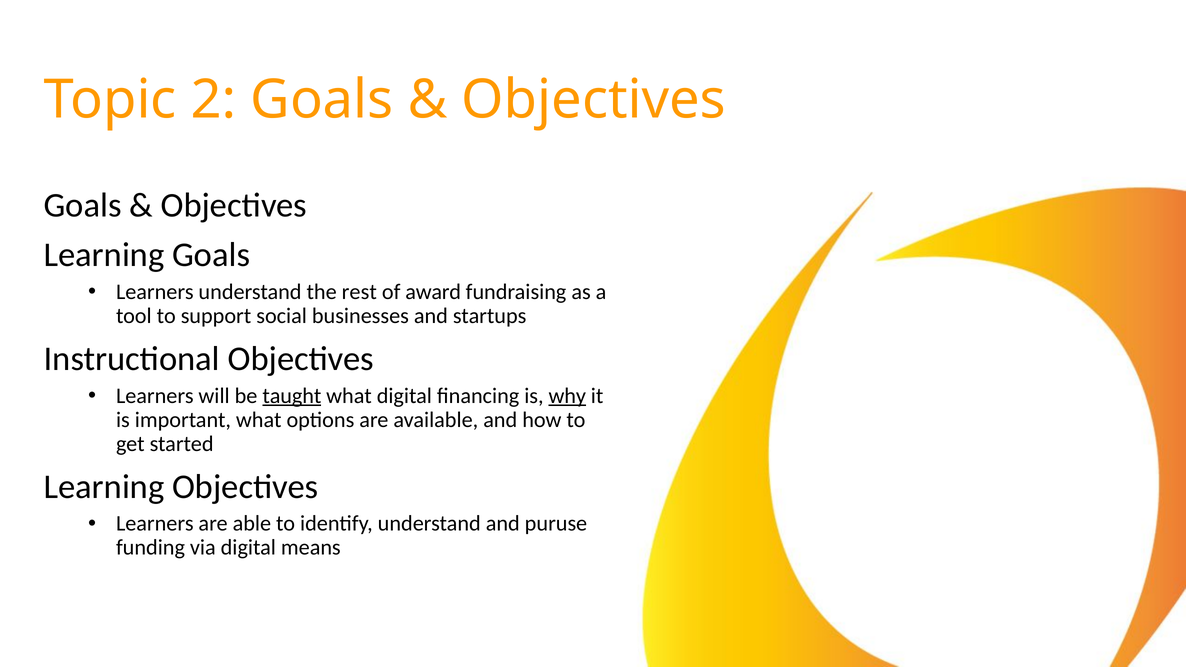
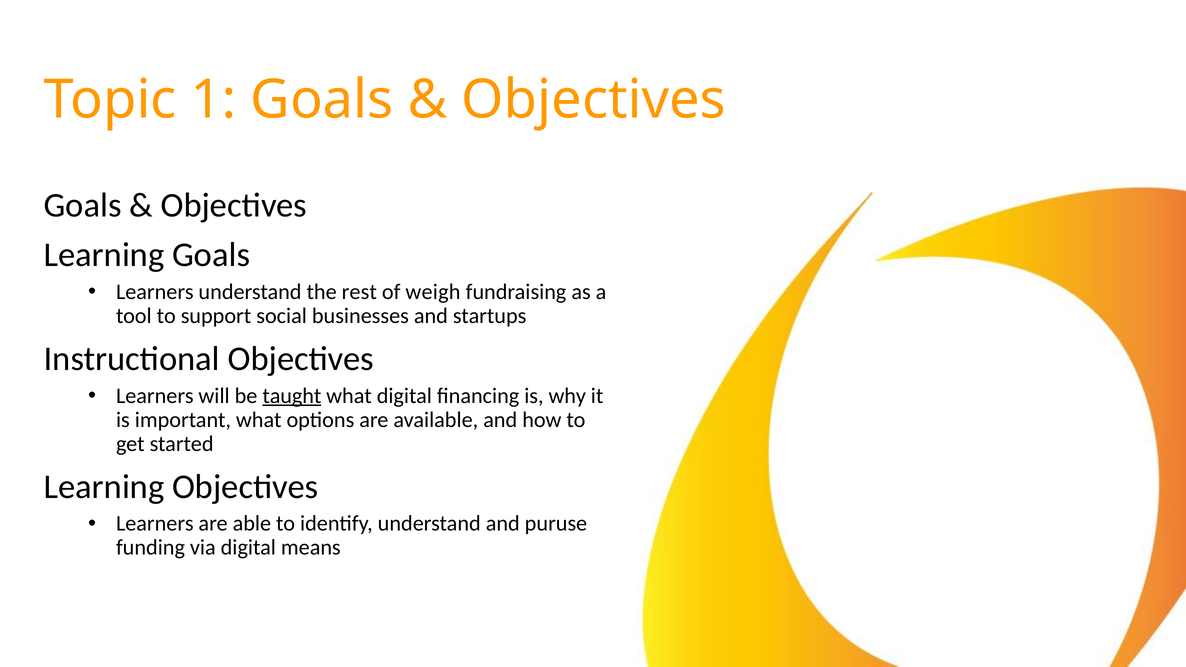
2: 2 -> 1 (214, 100)
award: award -> weigh (433, 292)
why underline: present -> none (567, 396)
